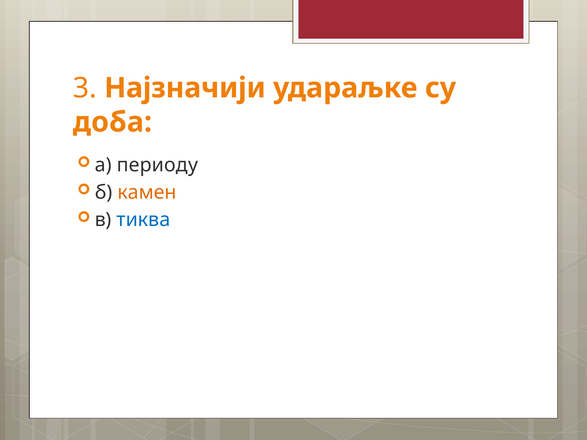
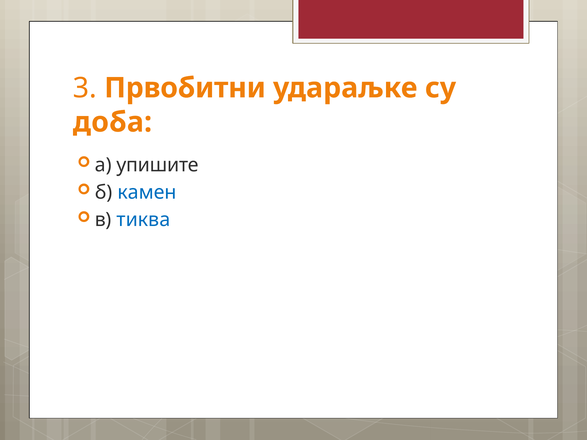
Најзначији: Најзначији -> Првобитни (185, 88)
периоду: периоду -> упишите (158, 165)
камен colour: orange -> blue (147, 193)
